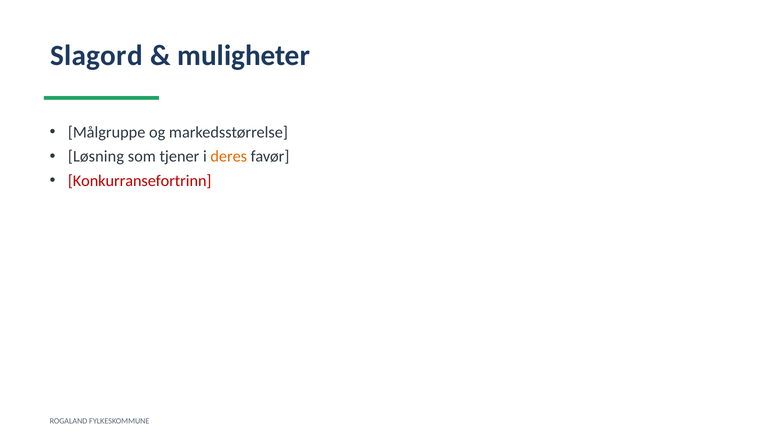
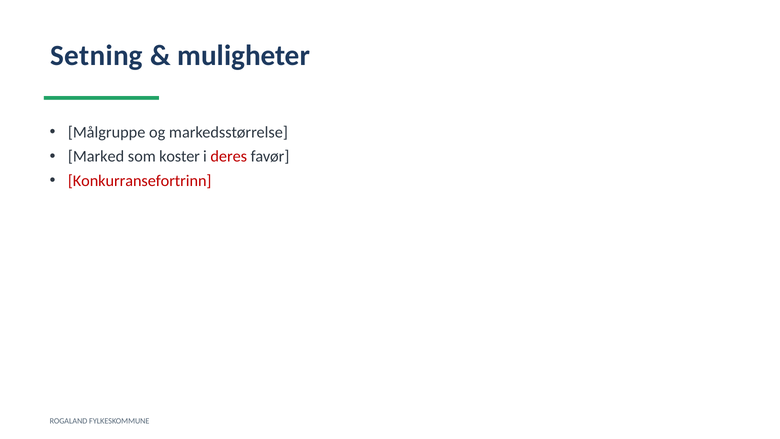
Slagord: Slagord -> Setning (96, 56)
Løsning: Løsning -> Marked (96, 156)
tjener: tjener -> koster (180, 156)
deres colour: orange -> red (229, 156)
